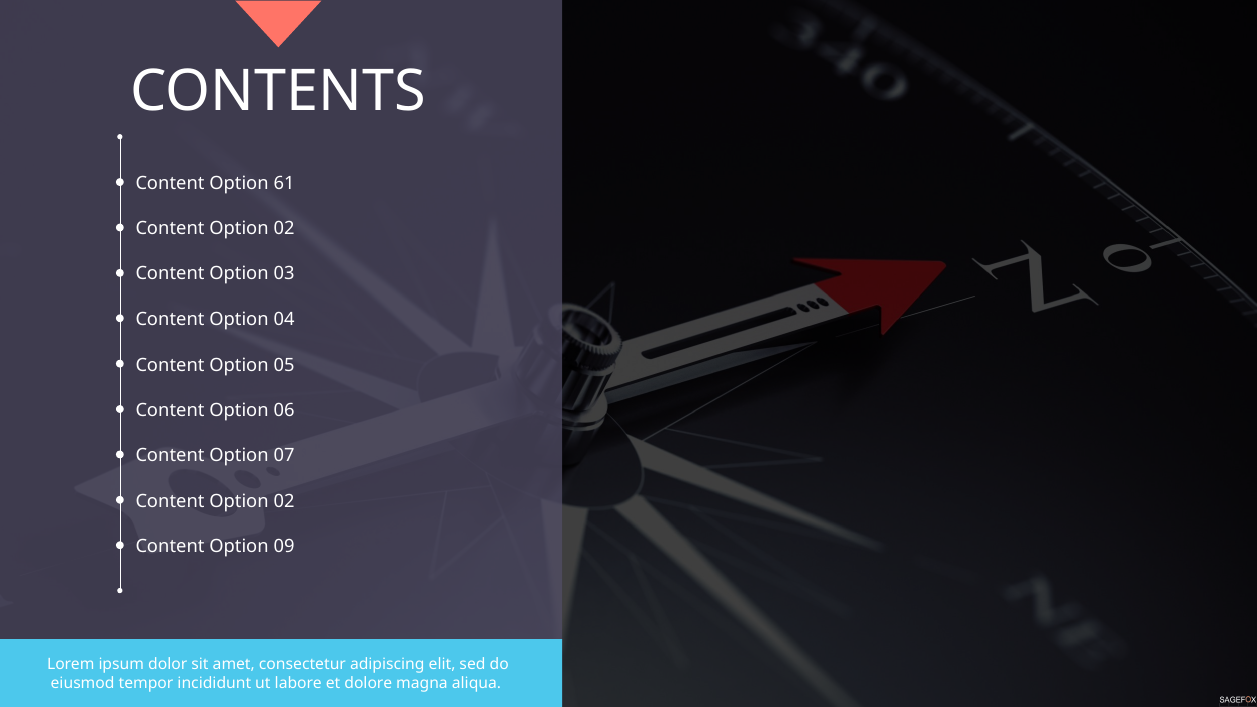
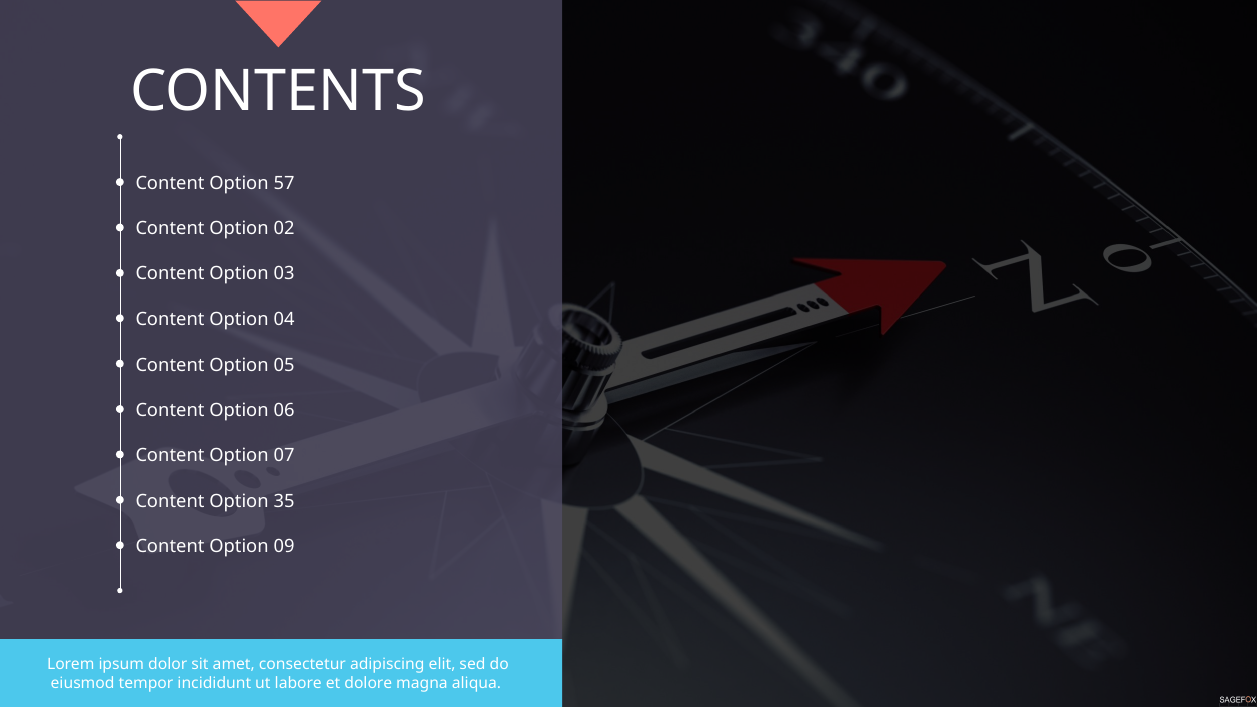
61: 61 -> 57 (284, 183)
02: 02 -> 35 (284, 501)
